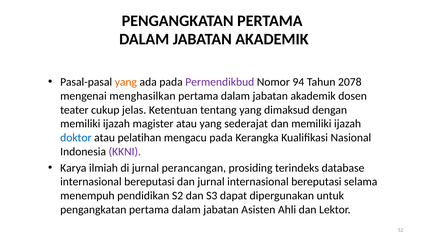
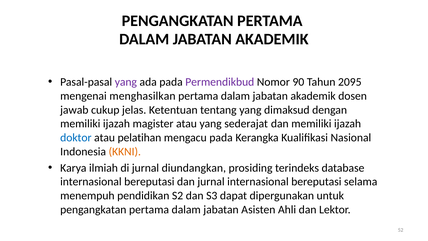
yang colour: orange -> purple (126, 82)
94: 94 -> 90 (298, 82)
2078: 2078 -> 2095 (350, 82)
teater: teater -> jawab (74, 110)
KKNI colour: purple -> orange (125, 151)
perancangan: perancangan -> diundangkan (194, 168)
